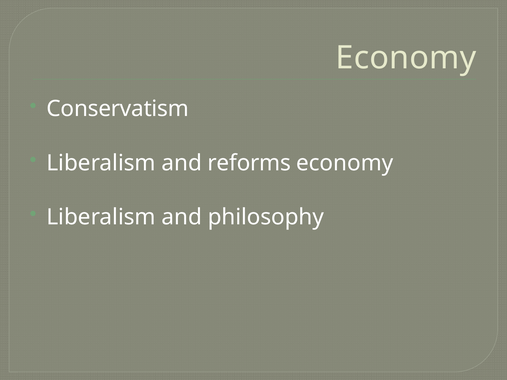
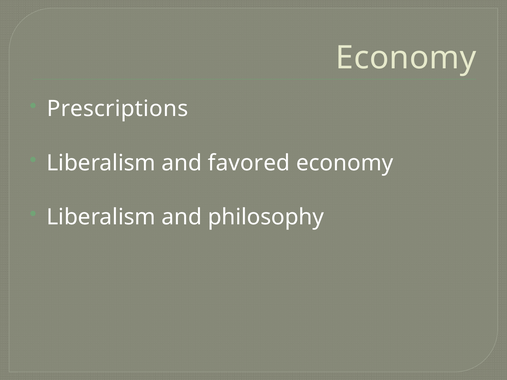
Conservatism: Conservatism -> Prescriptions (118, 109)
reforms: reforms -> favored (249, 163)
